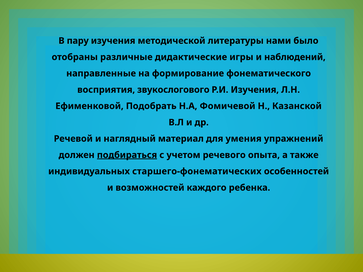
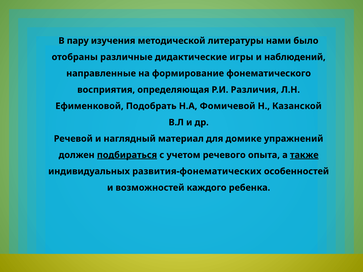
звукослогового: звукослогового -> определяющая (173, 90)
Р.И Изучения: Изучения -> Различия (255, 90)
умения: умения -> домике (244, 139)
также underline: none -> present (304, 155)
старшего-фонематических: старшего-фонематических -> развития-фонематических (197, 171)
